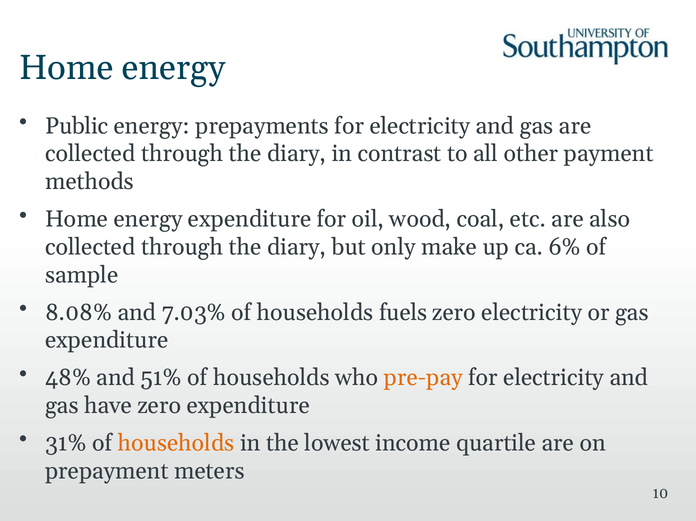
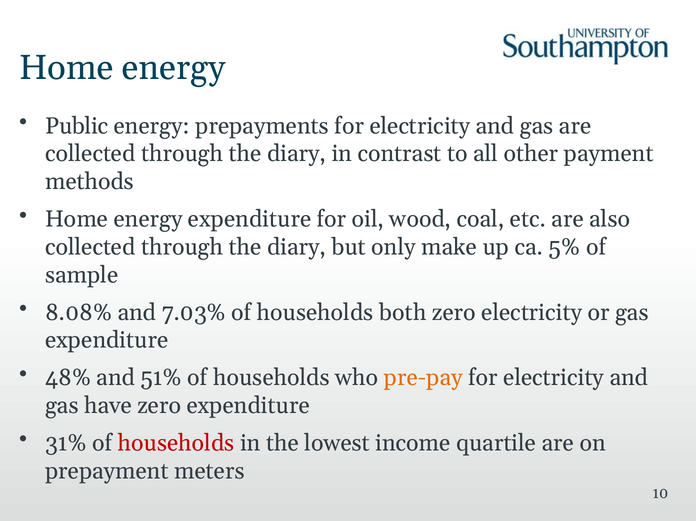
6%: 6% -> 5% (564, 247)
fuels: fuels -> both (403, 312)
households colour: orange -> red (176, 443)
